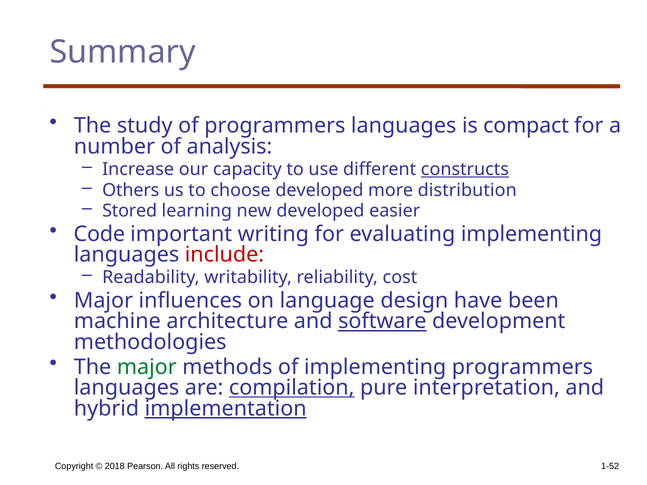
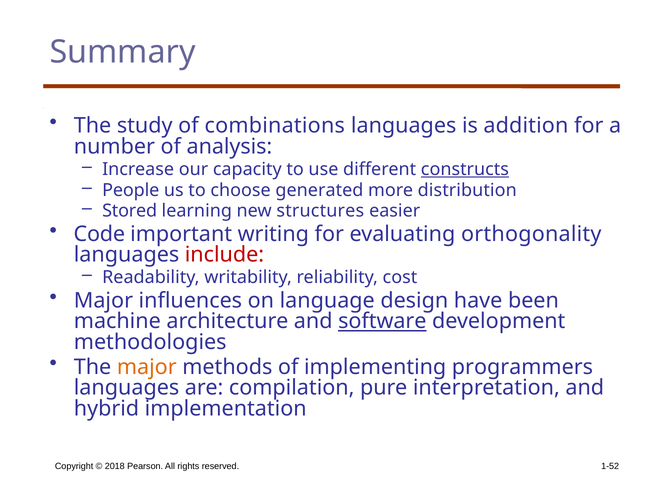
of programmers: programmers -> combinations (275, 126)
compact: compact -> addition (526, 126)
Others: Others -> People (131, 190)
choose developed: developed -> generated (319, 190)
new developed: developed -> structures (320, 211)
evaluating implementing: implementing -> orthogonality (531, 234)
major colour: green -> orange (147, 367)
compilation underline: present -> none (292, 388)
implementation underline: present -> none (226, 409)
